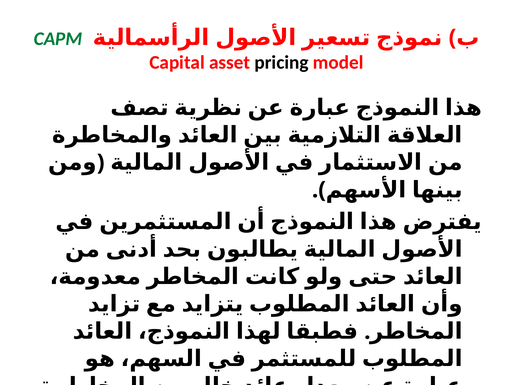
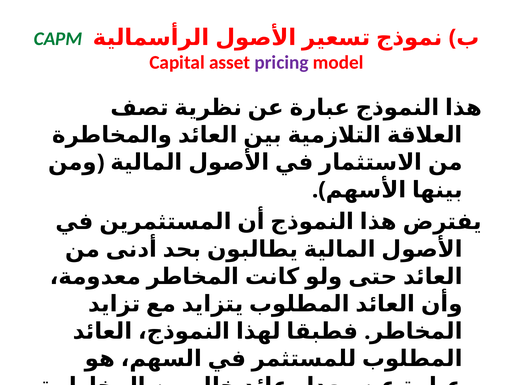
pricing colour: black -> purple (282, 62)
